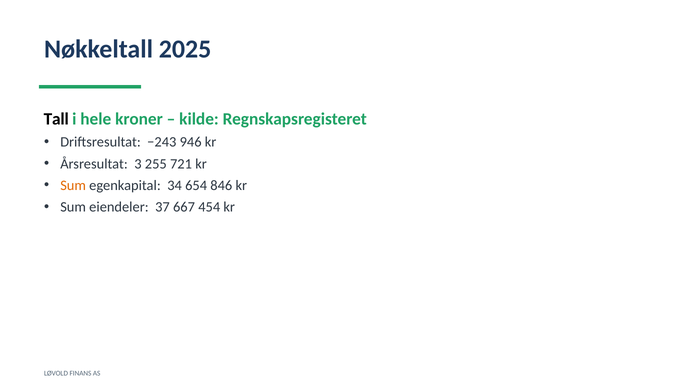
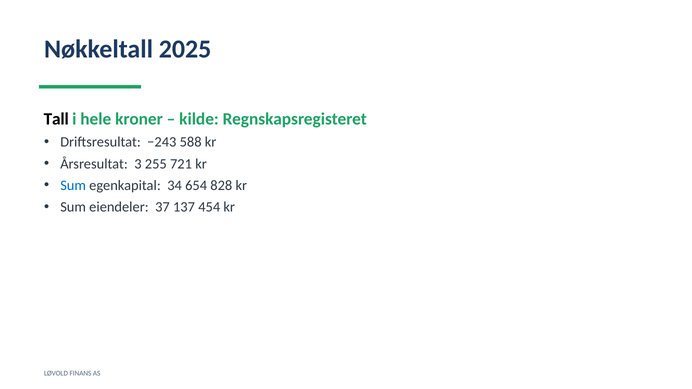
946: 946 -> 588 (191, 142)
Sum colour: orange -> blue (73, 186)
846: 846 -> 828 (221, 186)
667: 667 -> 137 (184, 207)
